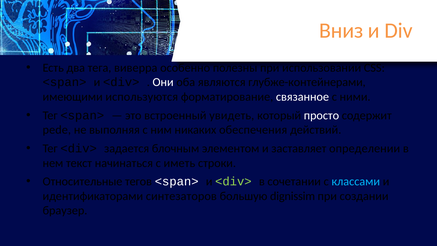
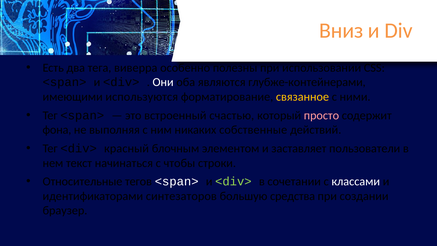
связанное colour: white -> yellow (302, 97)
увидеть: увидеть -> счастью (232, 115)
просто colour: white -> pink (321, 115)
pede: pede -> фона (57, 130)
обеспечения: обеспечения -> собственные (253, 130)
задается: задается -> красный (127, 148)
определении: определении -> пользователи (365, 148)
иметь: иметь -> чтобы (179, 163)
классами colour: light blue -> white (356, 181)
dignissim: dignissim -> средства (293, 196)
